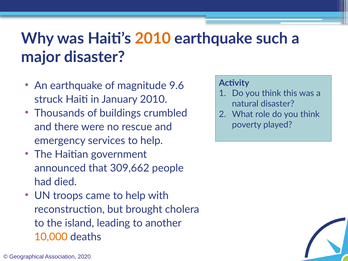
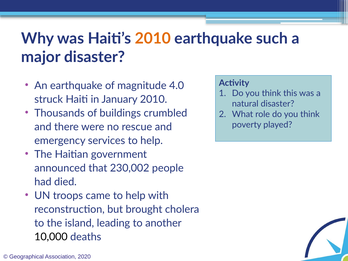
9.6: 9.6 -> 4.0 (177, 86)
309,662: 309,662 -> 230,002 (130, 168)
10,000 colour: orange -> black (51, 237)
